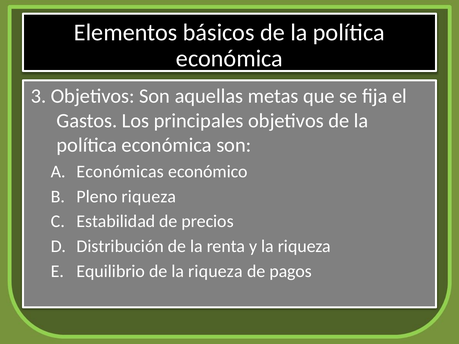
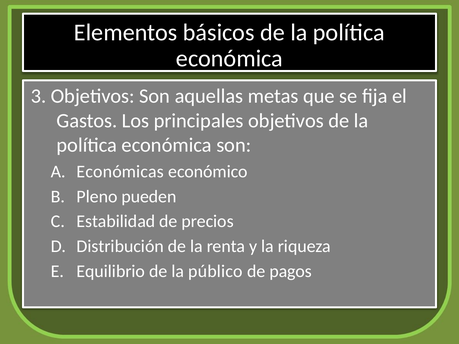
Pleno riqueza: riqueza -> pueden (149, 197)
de la riqueza: riqueza -> público (215, 271)
